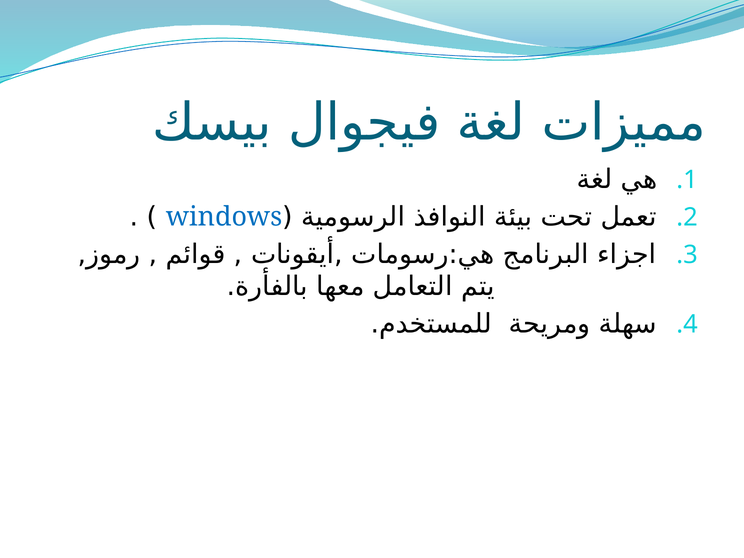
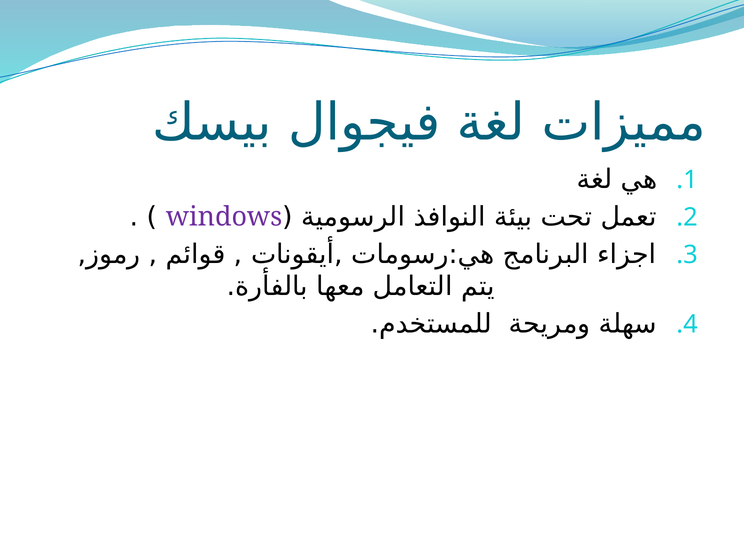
windows colour: blue -> purple (224, 217)
